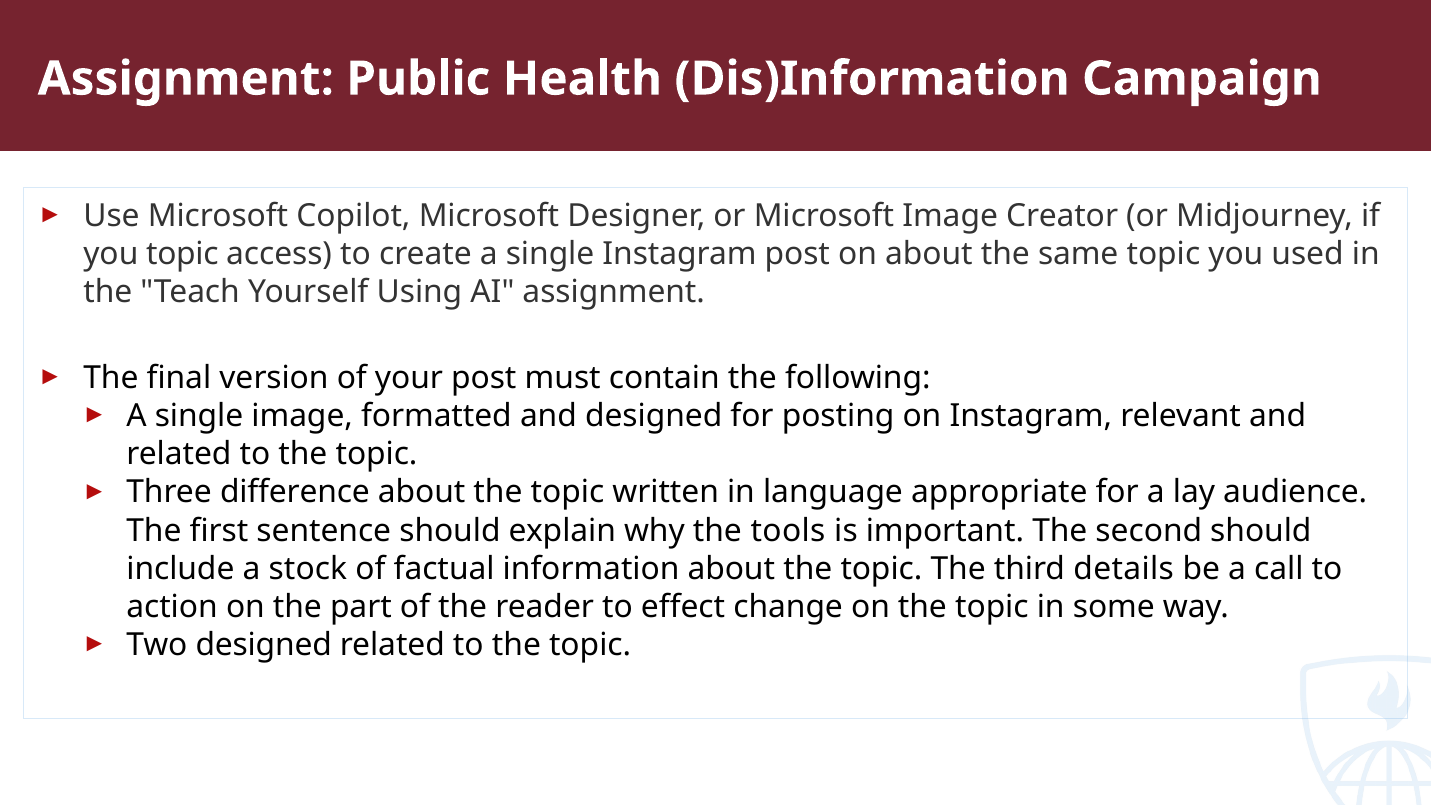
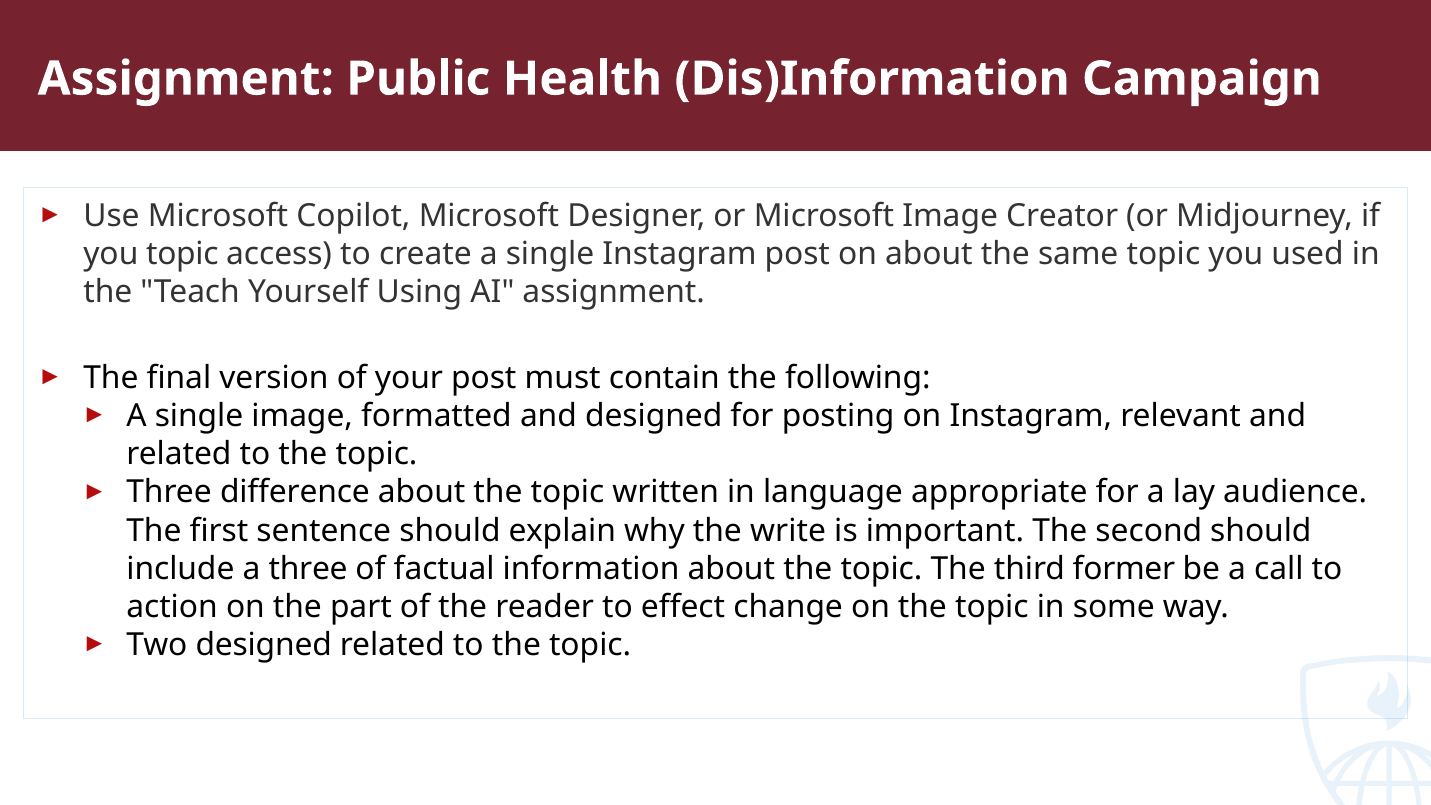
tools: tools -> write (788, 531)
a stock: stock -> three (308, 569)
details: details -> former (1124, 569)
